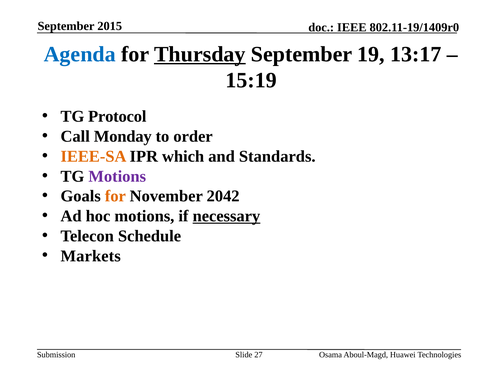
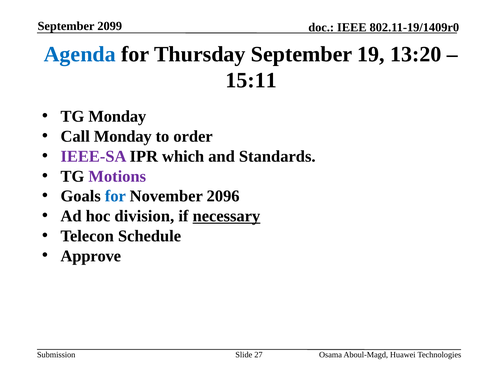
2015: 2015 -> 2099 (110, 26)
Thursday underline: present -> none (200, 54)
13:17: 13:17 -> 13:20 (416, 54)
15:19: 15:19 -> 15:11 (251, 81)
TG Protocol: Protocol -> Monday (117, 117)
IEEE-SA colour: orange -> purple (93, 157)
for colour: orange -> blue (115, 196)
2042: 2042 -> 2096 (223, 196)
hoc motions: motions -> division (144, 216)
Markets: Markets -> Approve (91, 256)
